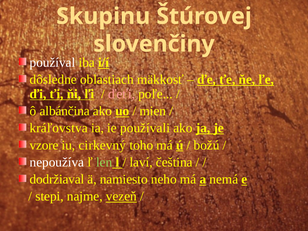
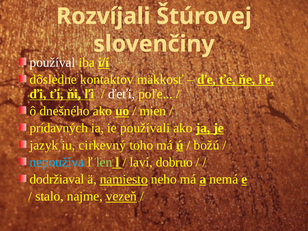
Skupinu: Skupinu -> Rozvíjali (103, 16)
oblastiach: oblastiach -> kontaktov (107, 80)
ďeťi colour: pink -> white (122, 94)
albánčina: albánčina -> dnešného (65, 111)
kráľovstva: kráľovstva -> prídavných (59, 128)
vzore: vzore -> jazyk (44, 145)
nepoužíva colour: white -> light blue (57, 162)
čeština: čeština -> dobruo (174, 162)
namiesto underline: none -> present (124, 179)
stepi: stepi -> stalo (49, 196)
